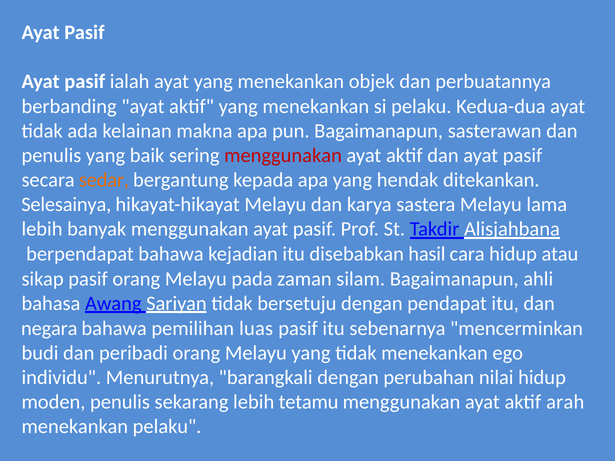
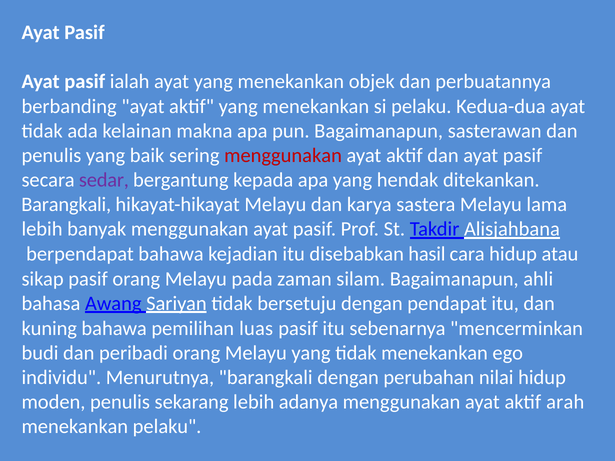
sedar colour: orange -> purple (104, 180)
Selesainya: Selesainya -> Barangkali (66, 205)
negara: negara -> kuning (49, 329)
tetamu: tetamu -> adanya (309, 402)
